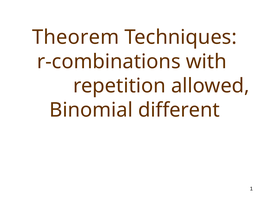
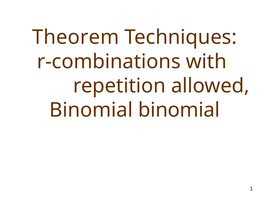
Binomial different: different -> binomial (179, 110)
